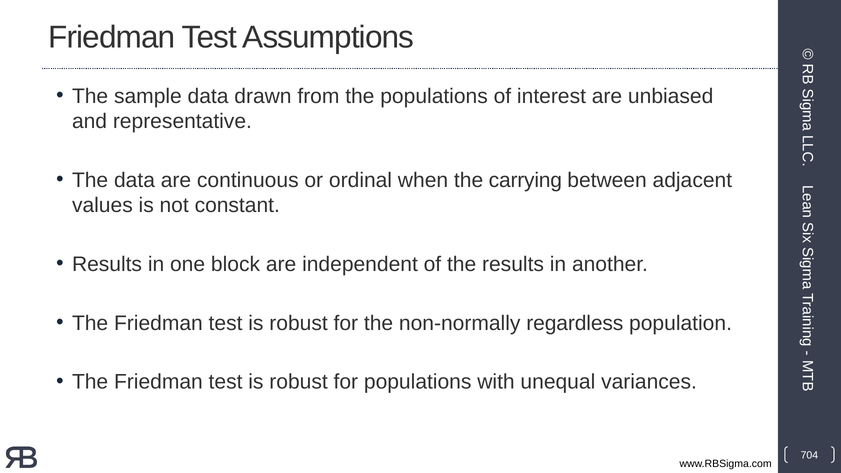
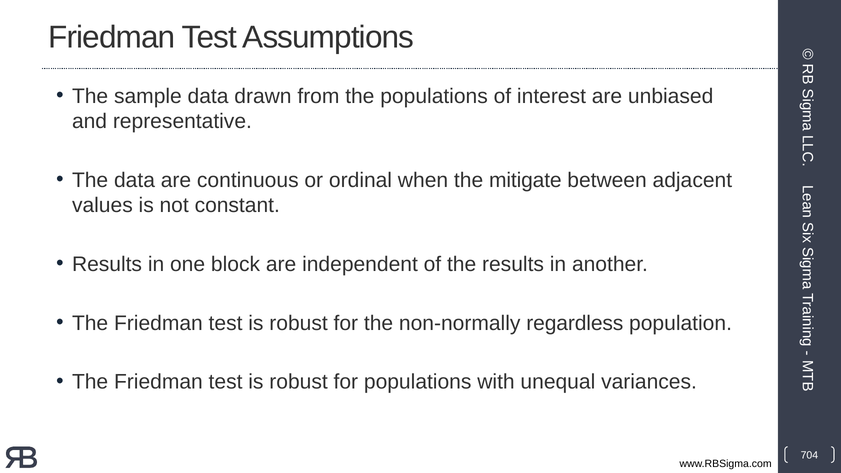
carrying: carrying -> mitigate (525, 180)
